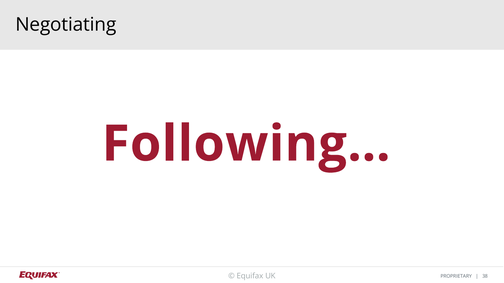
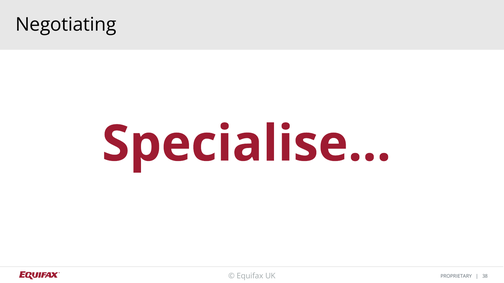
Following…: Following… -> Specialise… (246, 144)
